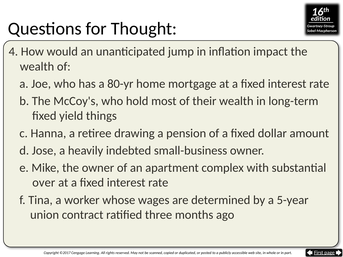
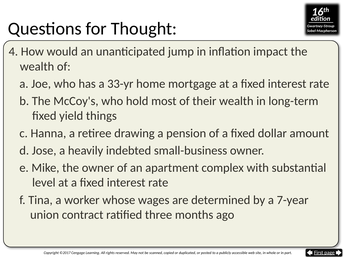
80-yr: 80-yr -> 33-yr (120, 84)
over: over -> level (44, 183)
5-year: 5-year -> 7-year (293, 200)
